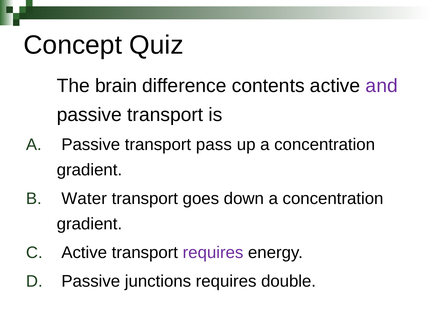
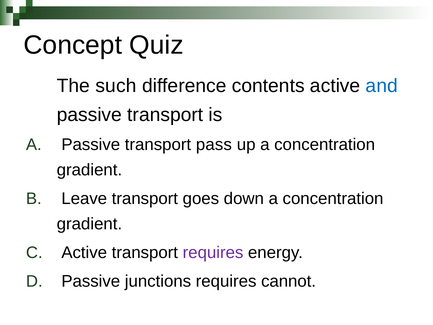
brain: brain -> such (116, 86)
and colour: purple -> blue (382, 86)
Water: Water -> Leave (84, 198)
double: double -> cannot (289, 281)
